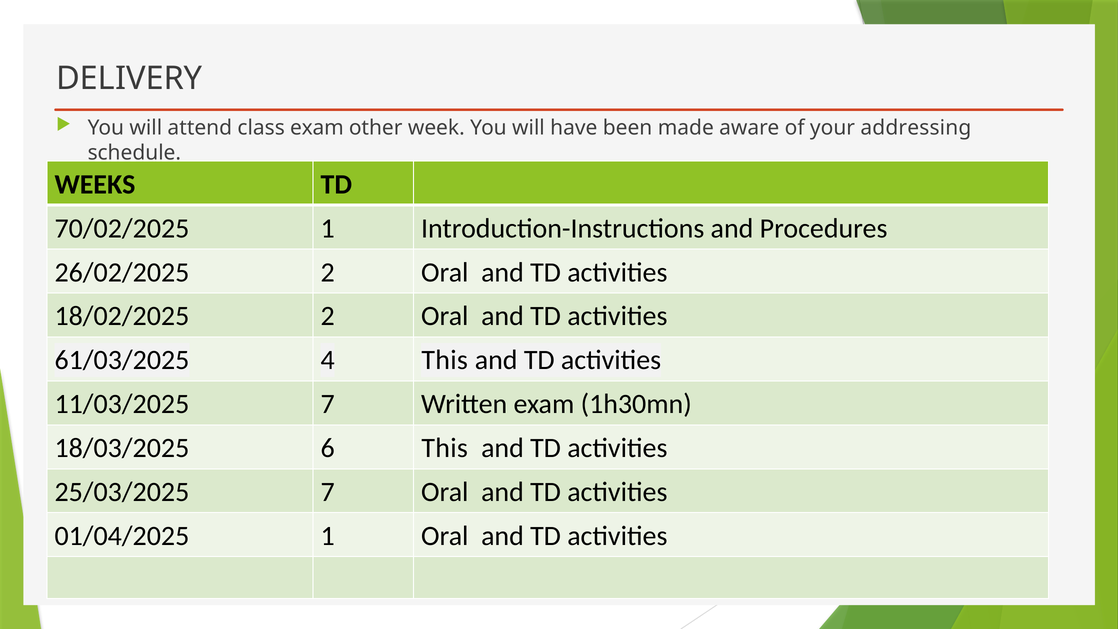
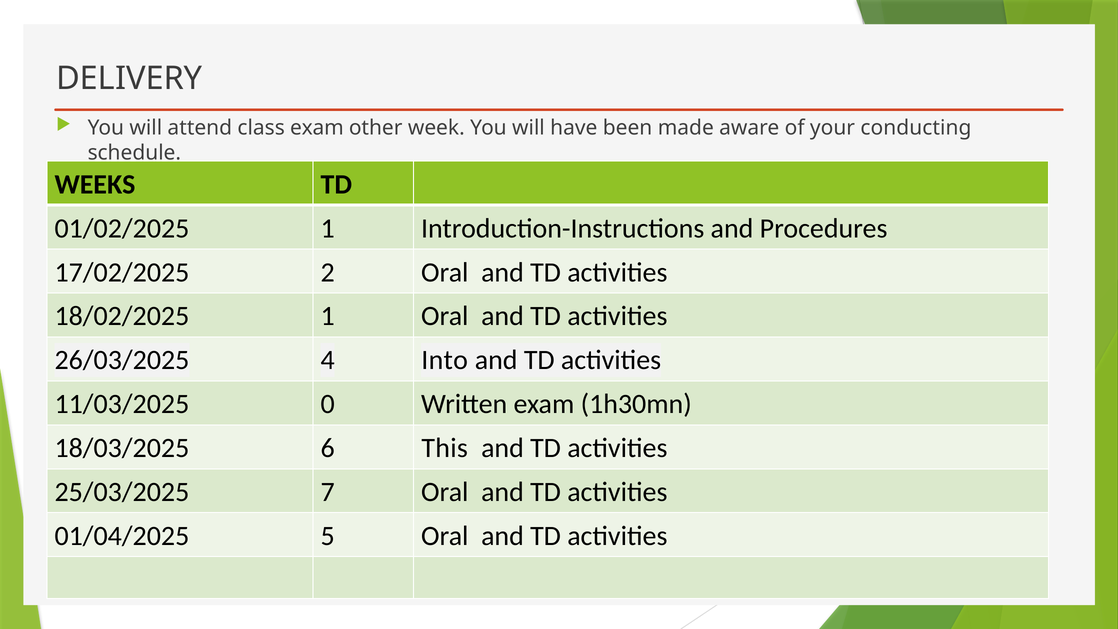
addressing: addressing -> conducting (916, 128)
70/02/2025: 70/02/2025 -> 01/02/2025 (122, 228)
26/02/2025: 26/02/2025 -> 17/02/2025 (122, 272)
18/02/2025 2: 2 -> 1 (328, 316)
61/03/2025: 61/03/2025 -> 26/03/2025 (122, 360)
4 This: This -> Into (445, 360)
11/03/2025 7: 7 -> 0 (328, 404)
01/04/2025 1: 1 -> 5 (328, 536)
